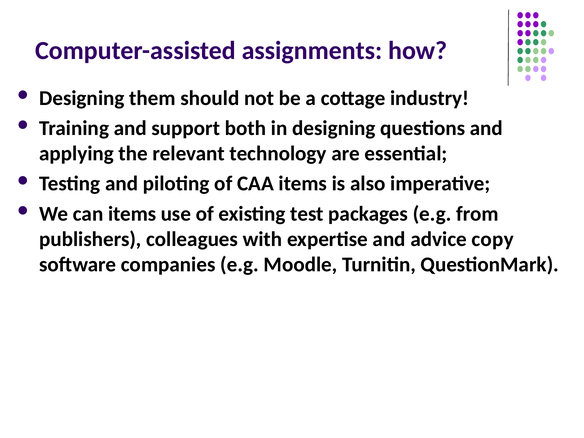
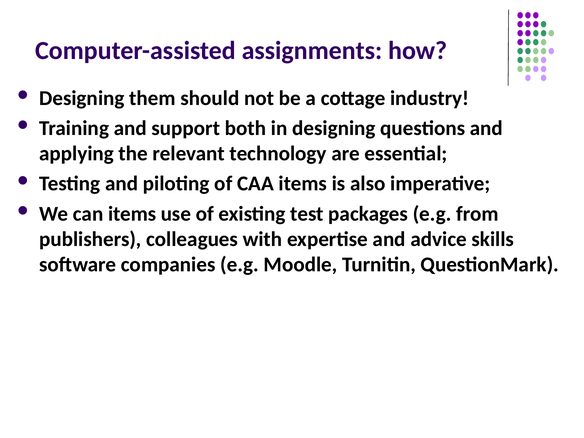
copy: copy -> skills (493, 239)
